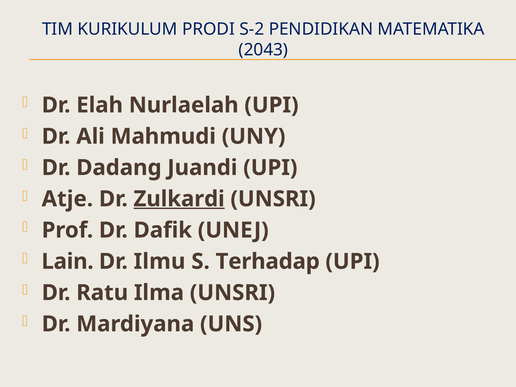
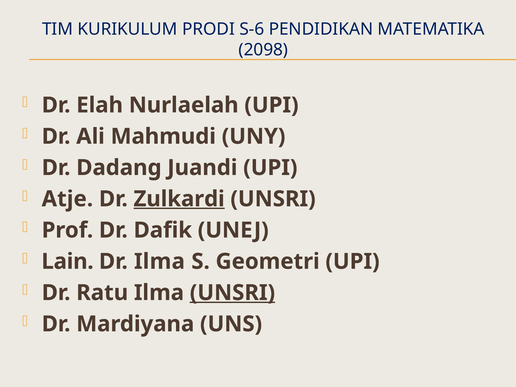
S-2: S-2 -> S-6 (252, 29)
2043: 2043 -> 2098 (263, 50)
Dr Ilmu: Ilmu -> Ilma (159, 261)
Terhadap: Terhadap -> Geometri (268, 261)
UNSRI underline: none -> present (232, 293)
